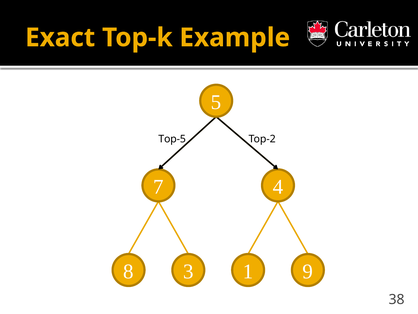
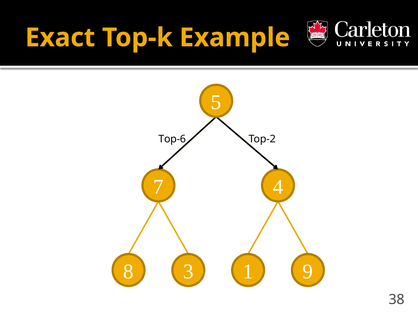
Top-5: Top-5 -> Top-6 (172, 139)
